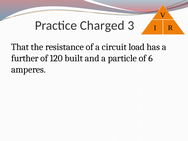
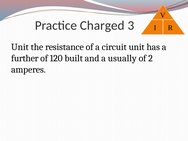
That: That -> Unit (20, 47)
circuit load: load -> unit (137, 47)
particle: particle -> usually (122, 58)
6: 6 -> 2 (151, 58)
